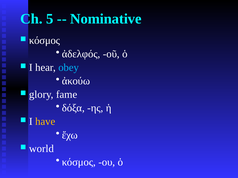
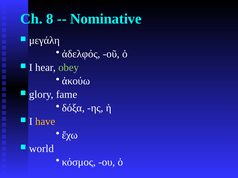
5: 5 -> 8 (50, 19)
κόσμος: κόσμος -> μεγάλη (44, 41)
obey colour: light blue -> light green (69, 68)
